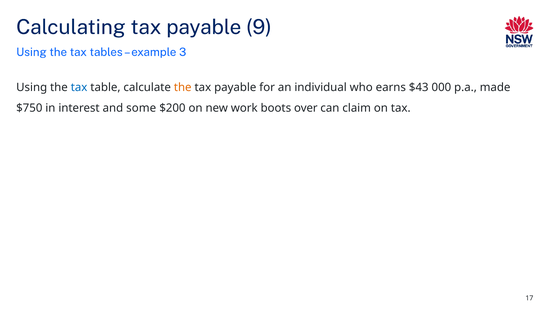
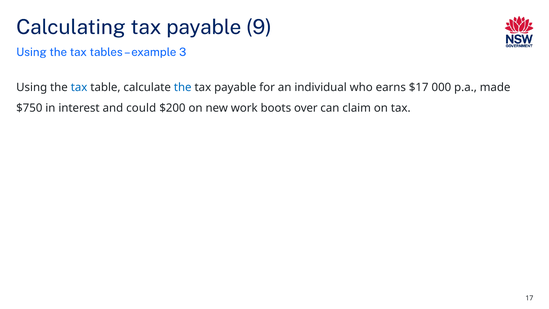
the colour: orange -> blue (183, 87)
$43: $43 -> $17 (419, 87)
some: some -> could (141, 108)
